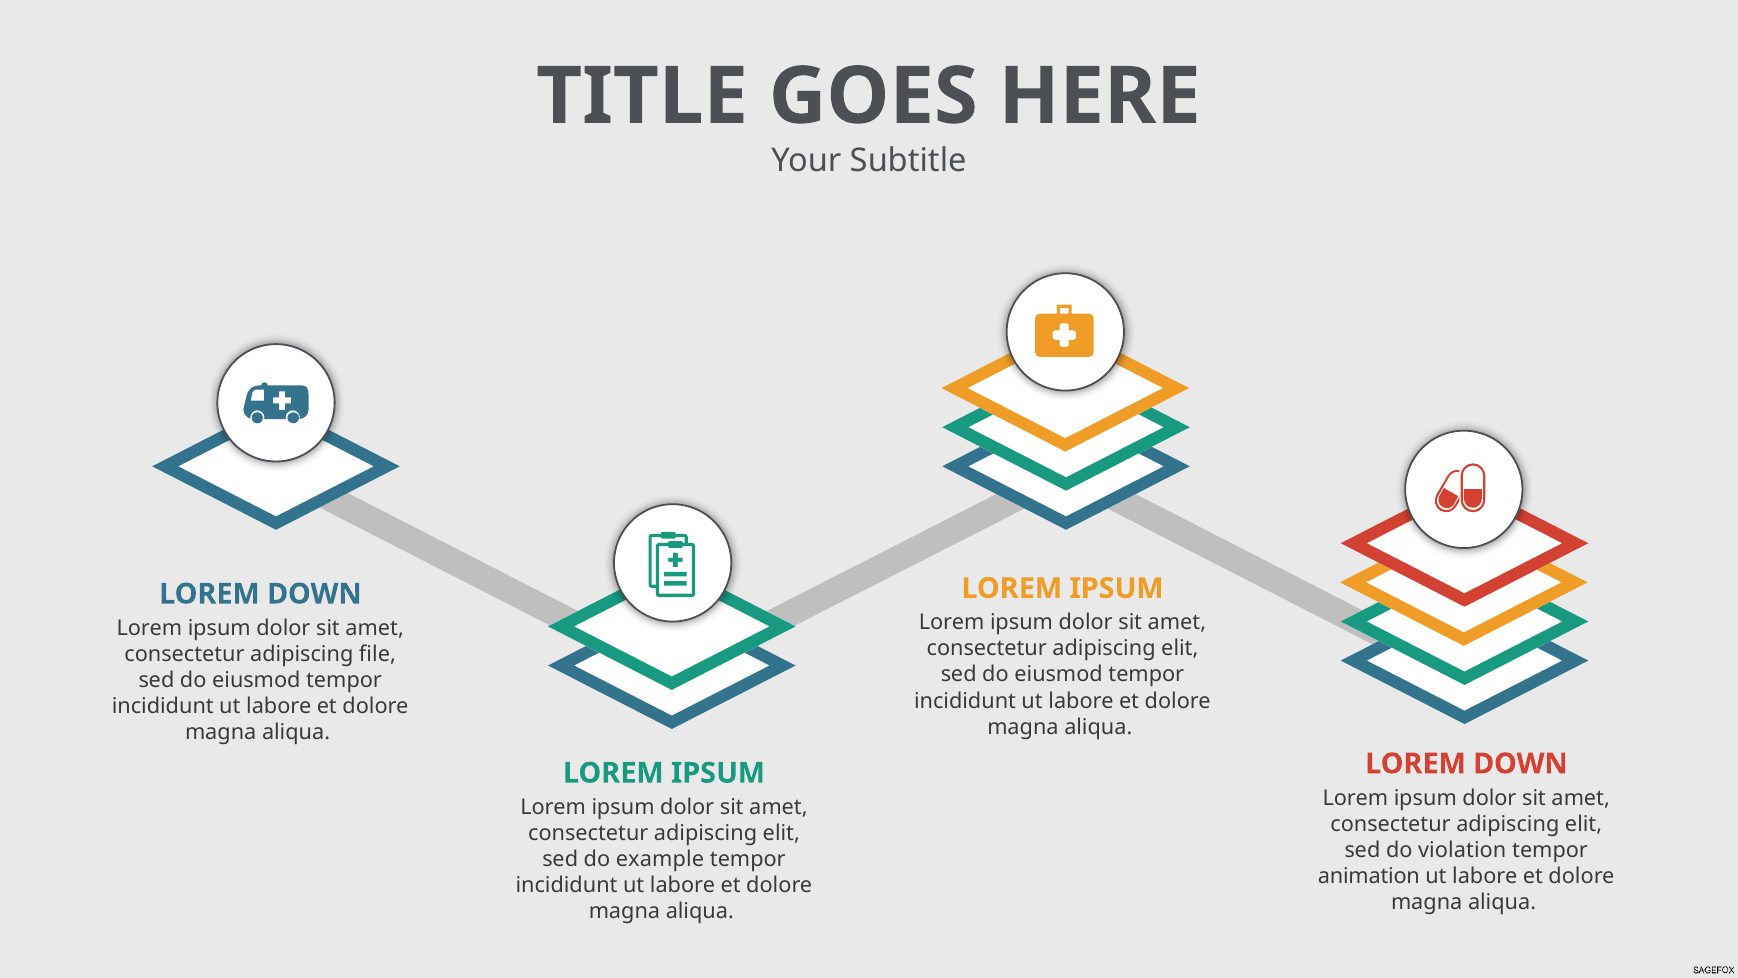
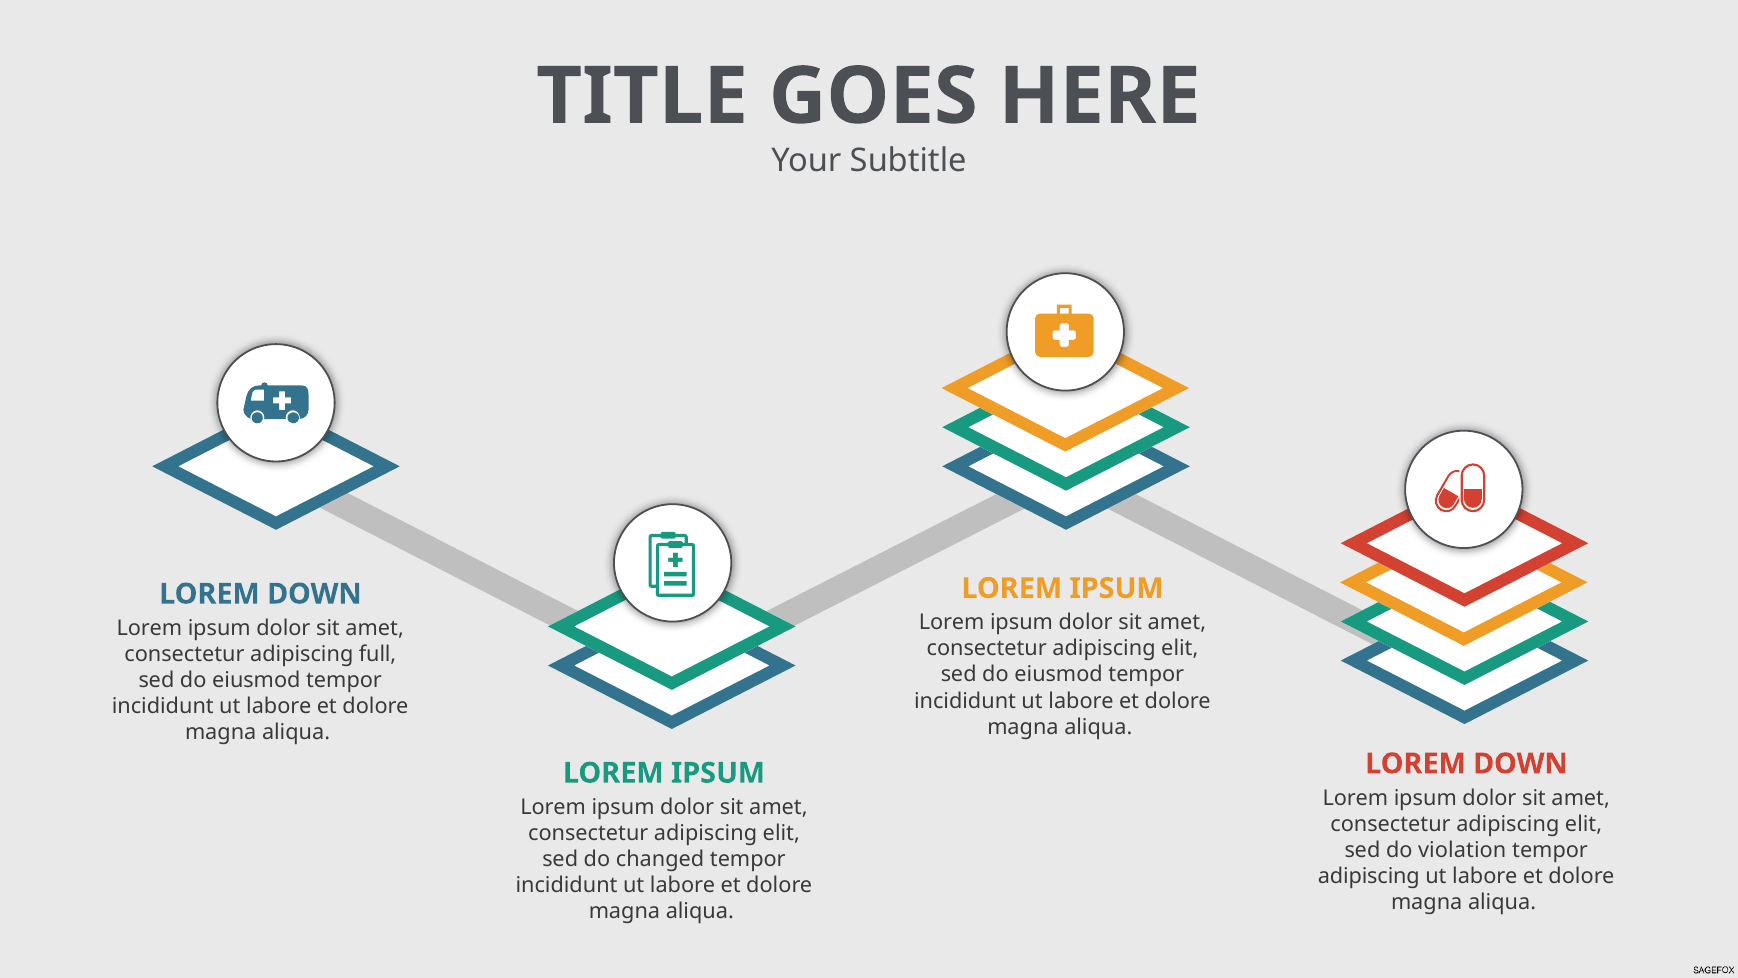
file: file -> full (378, 654)
example: example -> changed (660, 859)
animation: animation -> adipiscing (1369, 876)
